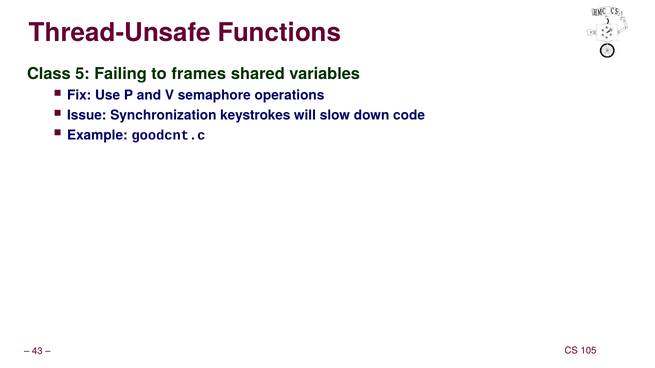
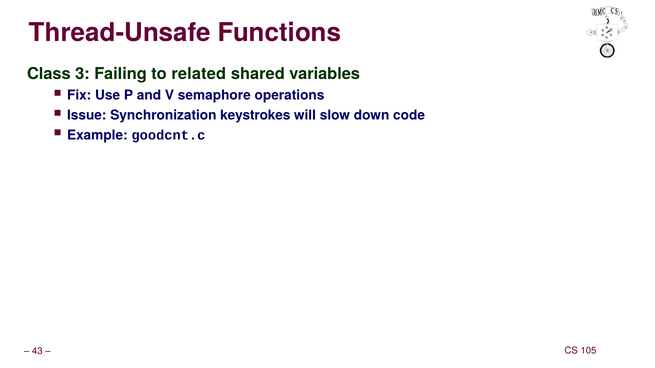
5: 5 -> 3 (83, 74)
frames: frames -> related (199, 74)
